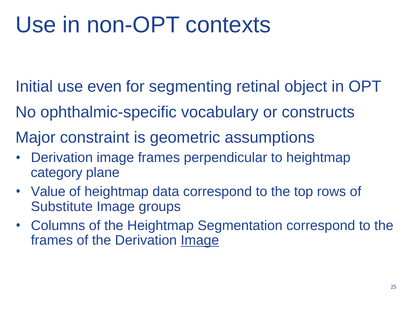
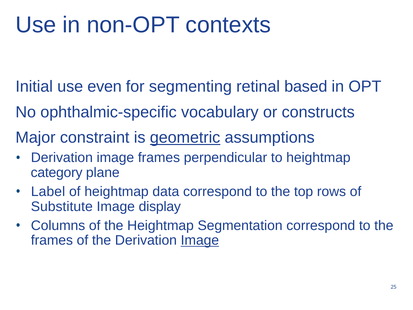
object: object -> based (306, 87)
geometric underline: none -> present (185, 137)
Value: Value -> Label (48, 191)
groups: groups -> display (160, 206)
